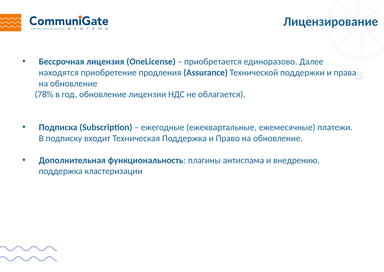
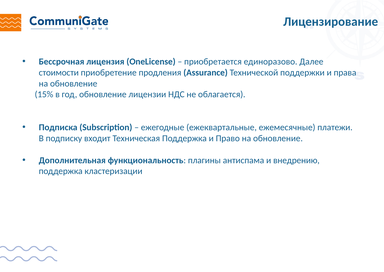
находятся: находятся -> стоимости (59, 72)
78%: 78% -> 15% (44, 94)
